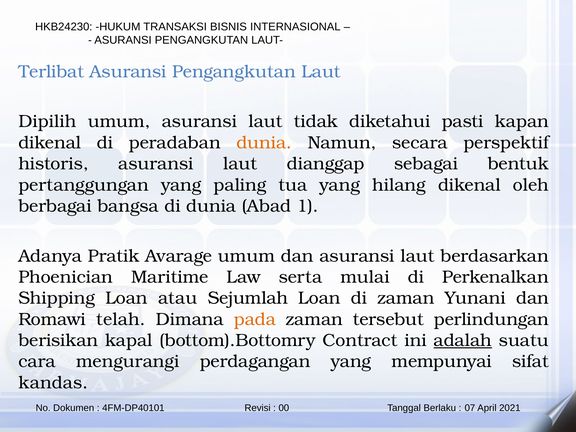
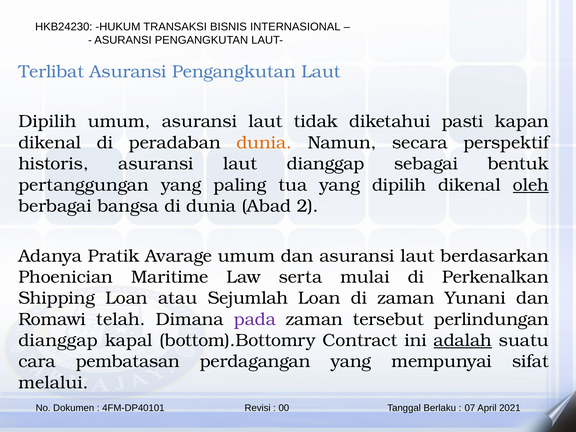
yang hilang: hilang -> dipilih (399, 185)
oleh underline: none -> present (531, 185)
1: 1 -> 2 (308, 206)
pada colour: orange -> purple (255, 319)
berisikan: berisikan -> dianggap (58, 340)
mengurangi: mengurangi -> pembatasan (128, 361)
kandas: kandas -> melalui (53, 383)
